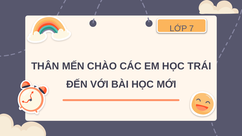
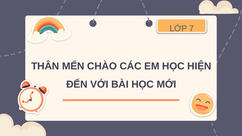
TRÁI: TRÁI -> HIỆN (199, 66)
